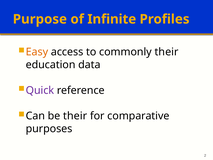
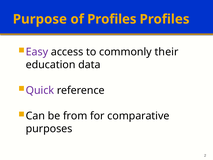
of Infinite: Infinite -> Profiles (112, 19)
Easy colour: orange -> purple (37, 52)
be their: their -> from (75, 116)
